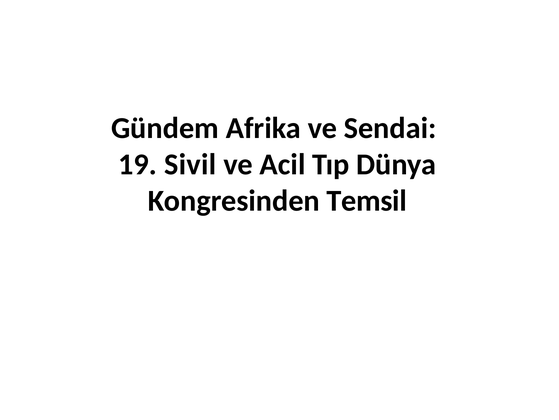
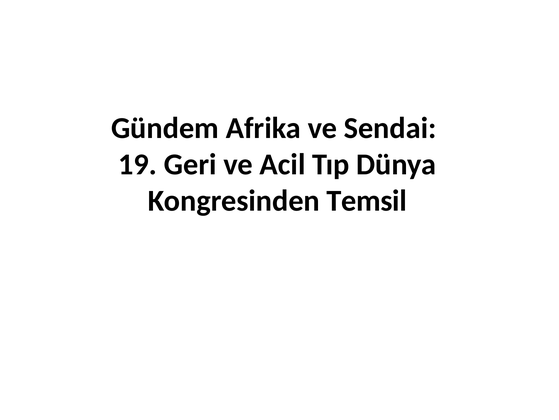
Sivil: Sivil -> Geri (190, 164)
